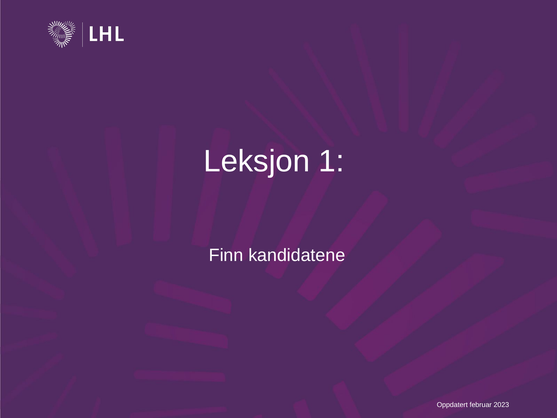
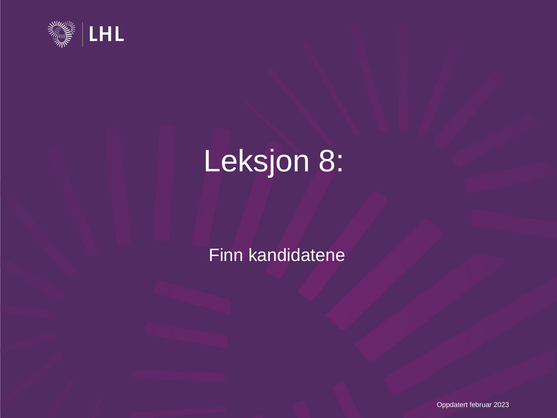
1: 1 -> 8 (331, 161)
